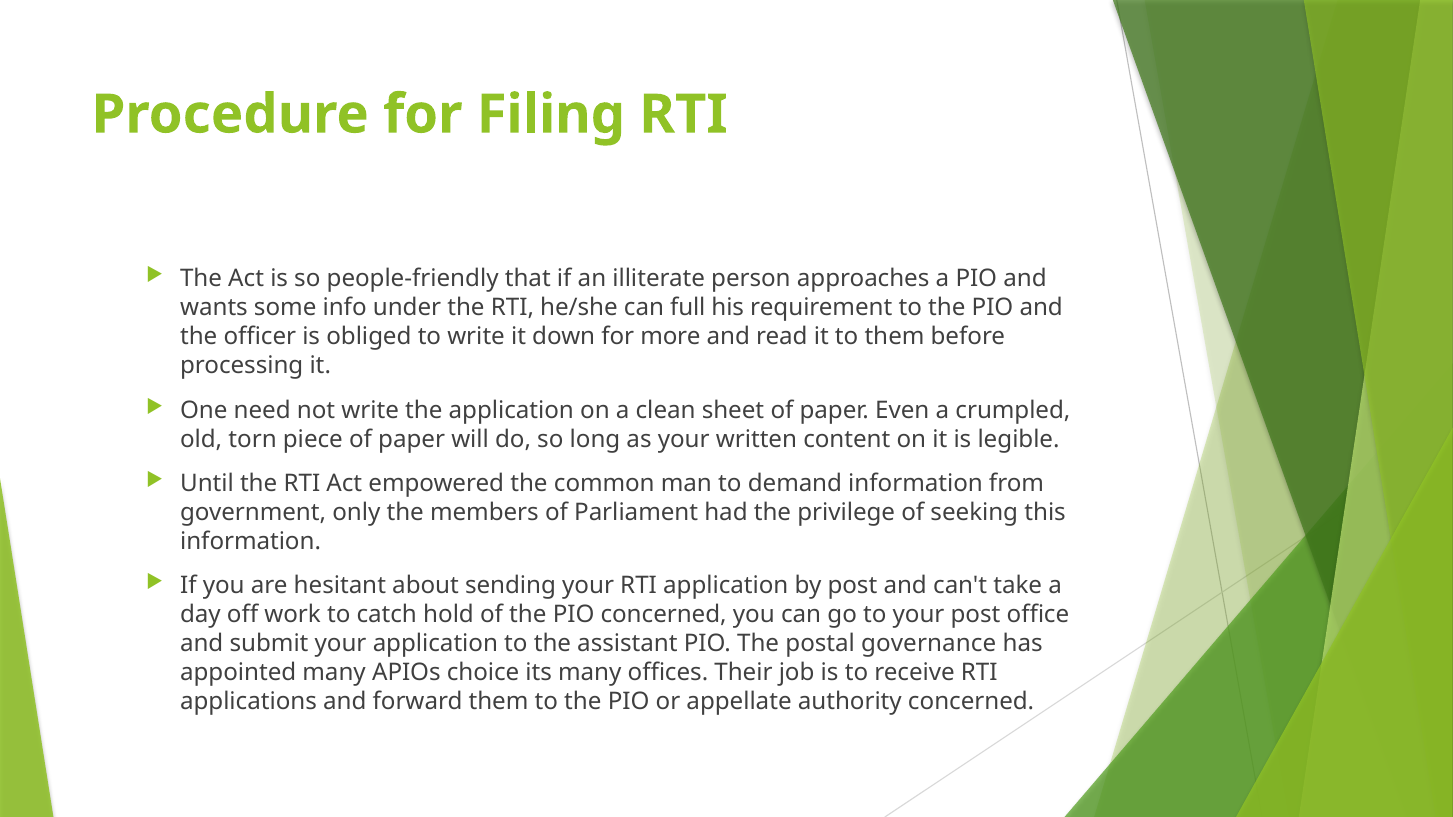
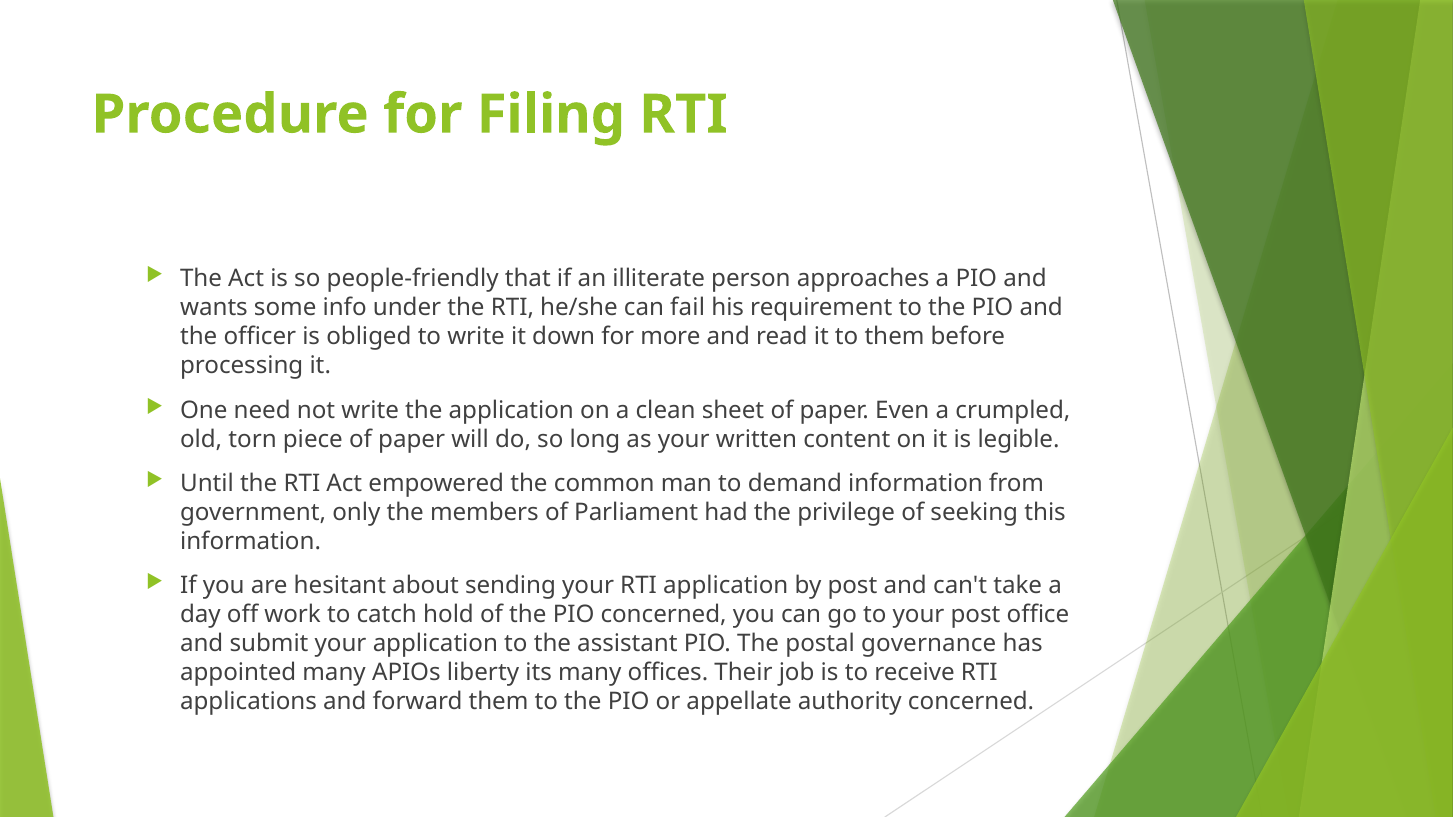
full: full -> fail (688, 308)
choice: choice -> liberty (483, 673)
